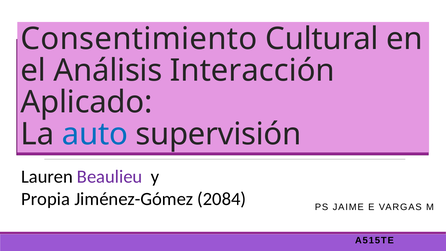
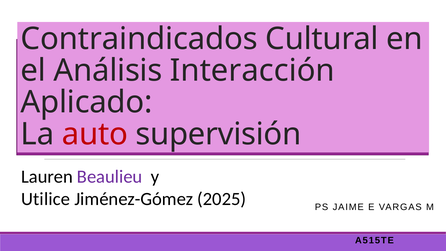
Consentimiento: Consentimiento -> Contraindicados (139, 39)
auto colour: blue -> red (95, 134)
Propia: Propia -> Utilice (46, 199)
2084: 2084 -> 2025 (222, 199)
